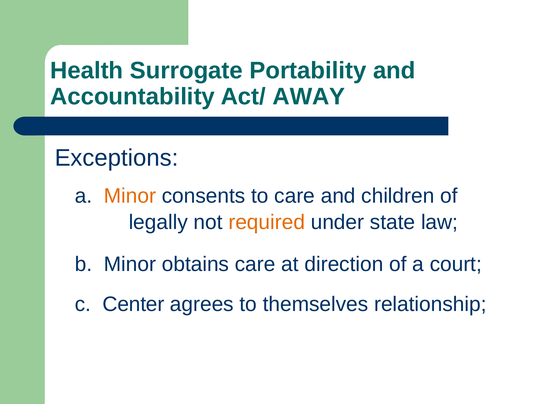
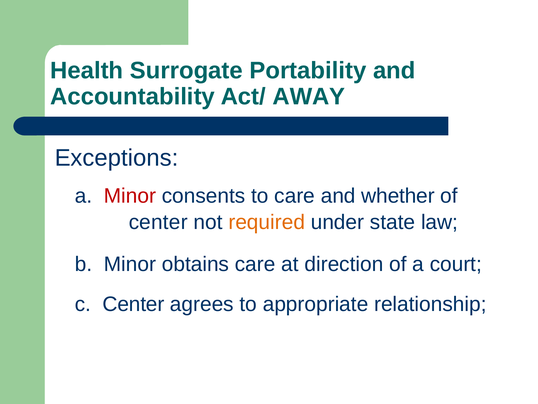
Minor colour: orange -> red (130, 196)
children: children -> whether (398, 196)
legally: legally -> center (158, 222)
themselves: themselves -> appropriate (316, 304)
